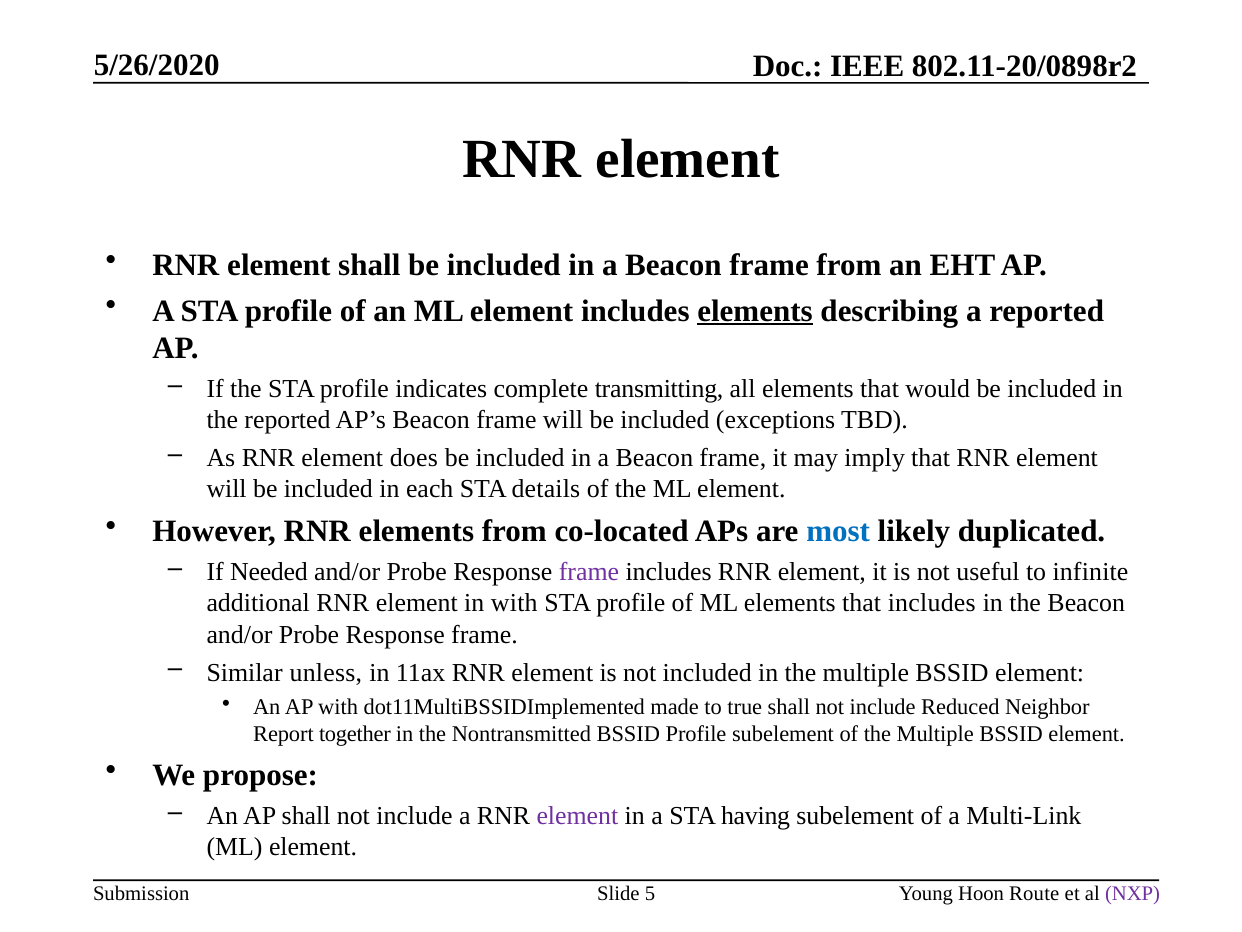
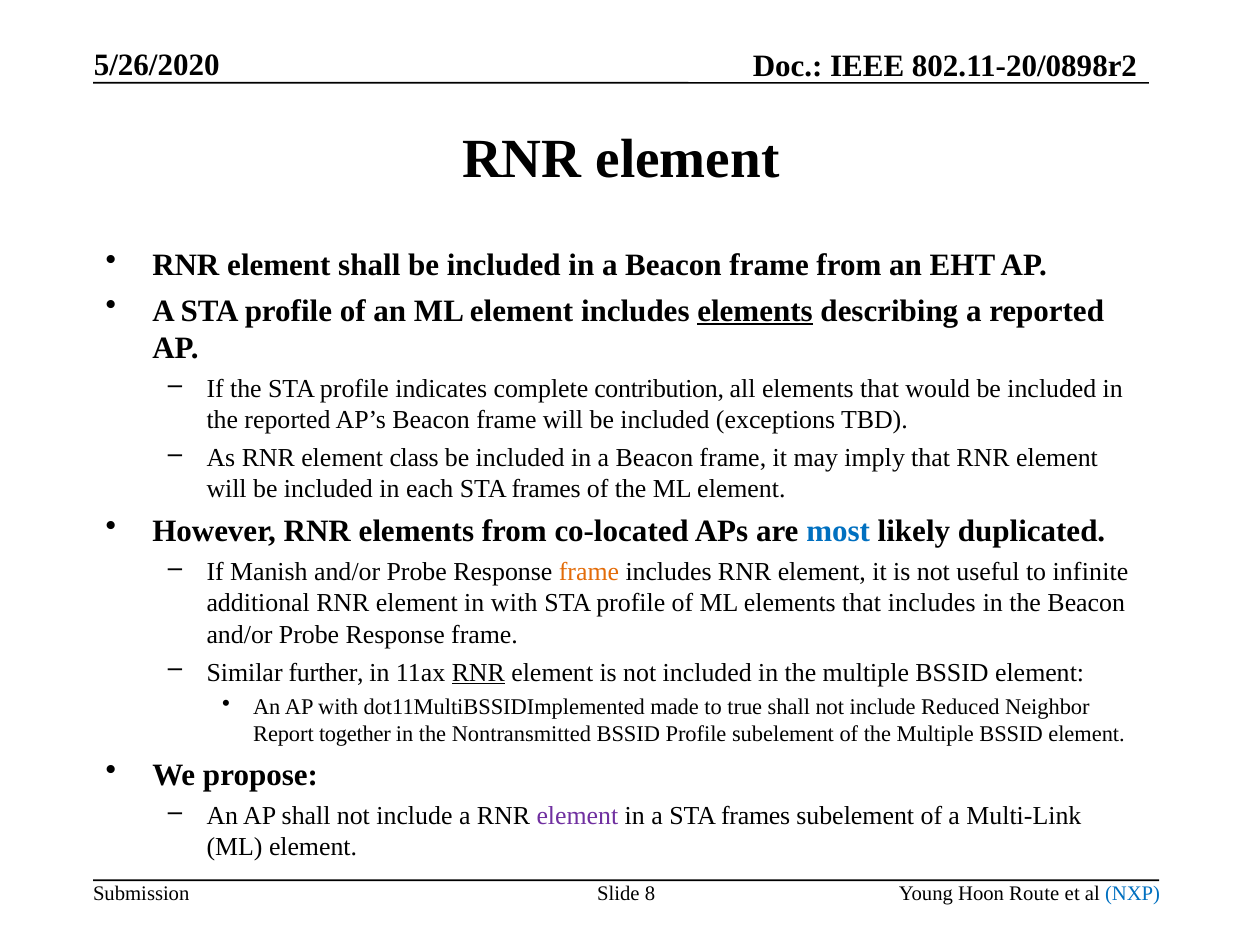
transmitting: transmitting -> contribution (659, 389)
does: does -> class (414, 458)
each STA details: details -> frames (546, 489)
Needed: Needed -> Manish (269, 572)
frame colour: purple -> orange (589, 572)
unless: unless -> further (326, 672)
RNR underline: none -> present (478, 672)
a STA having: having -> frames (756, 816)
5: 5 -> 8 (650, 893)
NXP colour: purple -> blue (1133, 893)
